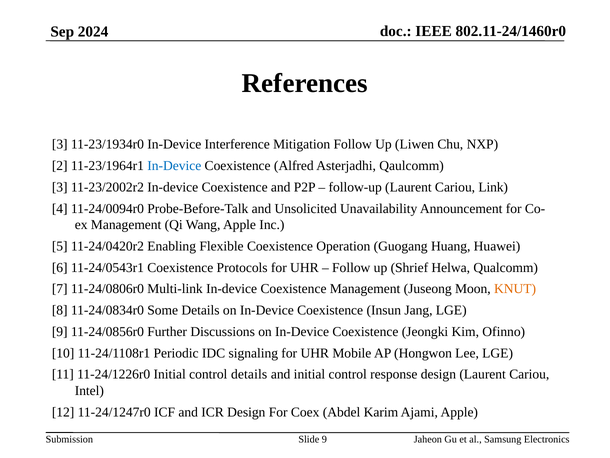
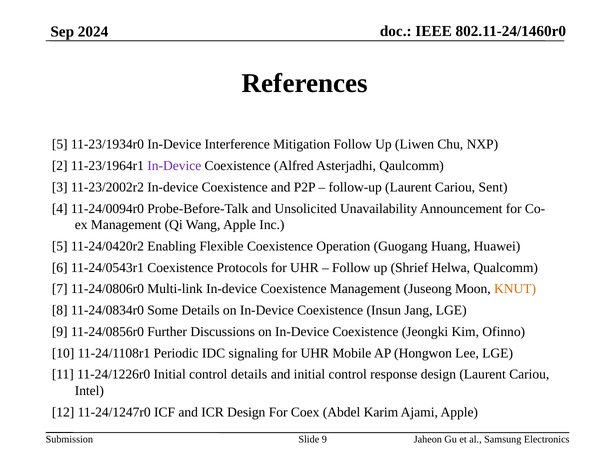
3: 3 -> 5 (60, 144)
In-Device colour: blue -> purple (174, 166)
Link: Link -> Sent (493, 187)
